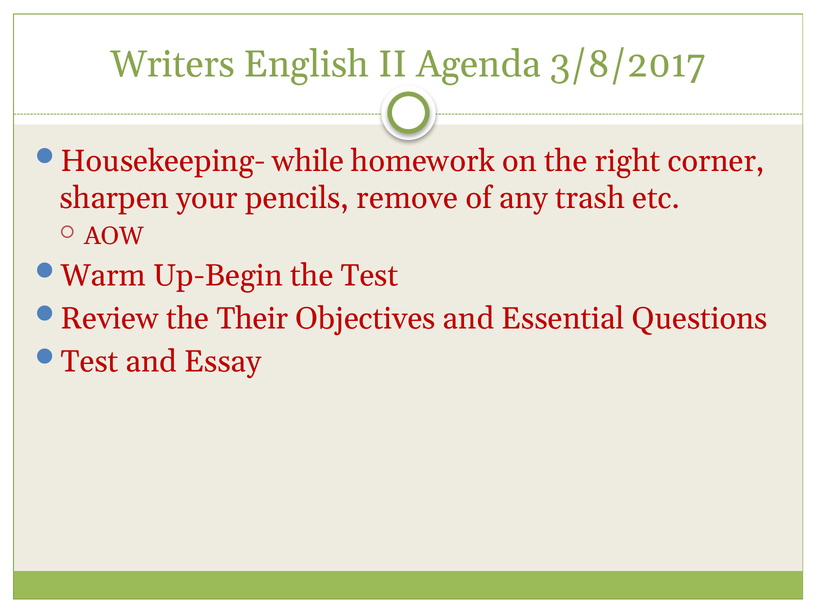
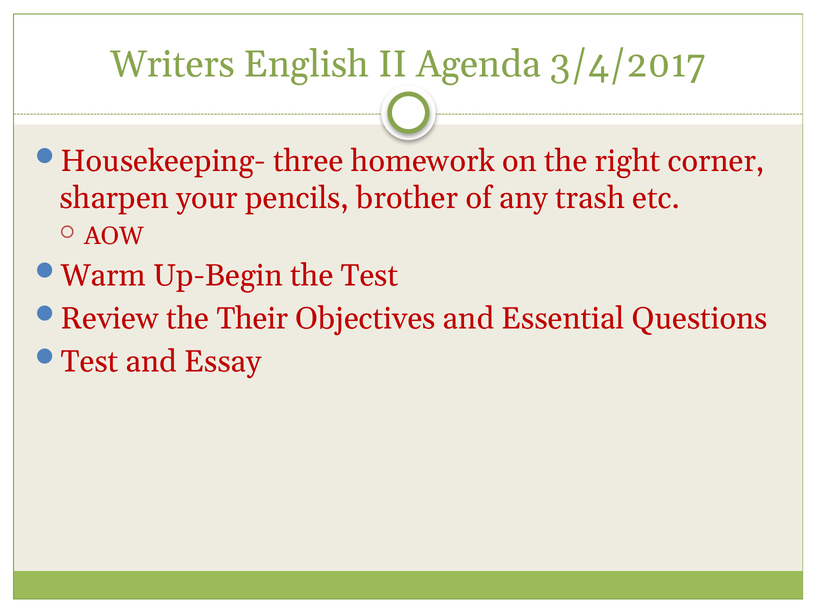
3/8/2017: 3/8/2017 -> 3/4/2017 (628, 64)
while: while -> three (308, 161)
remove: remove -> brother (407, 198)
